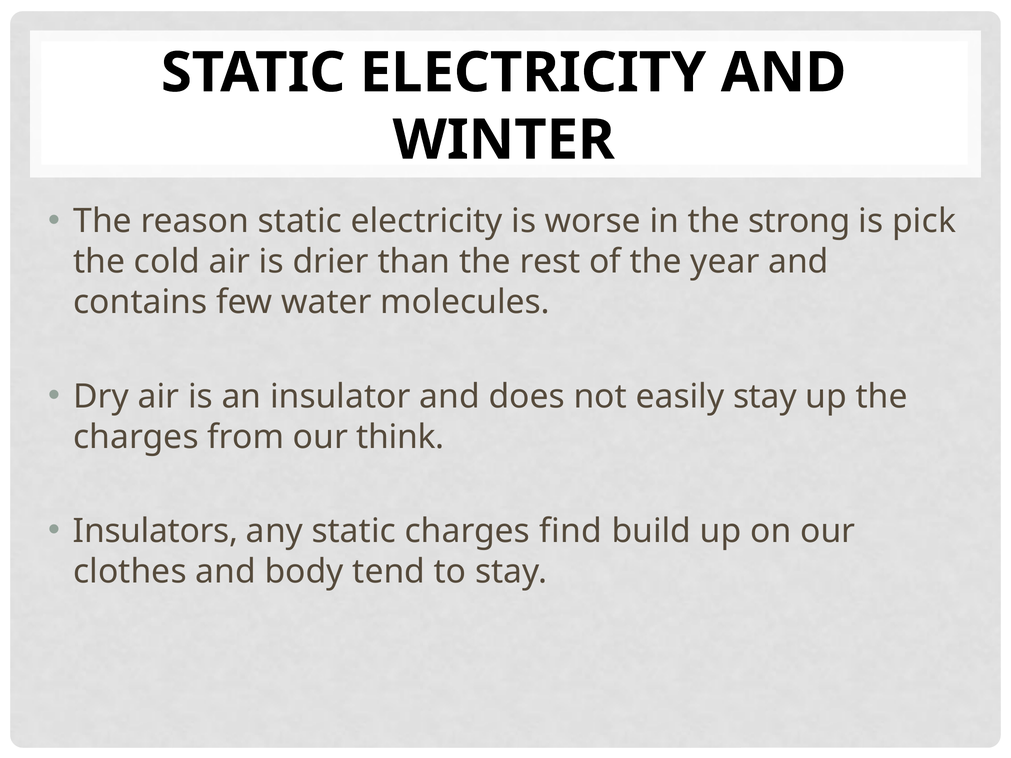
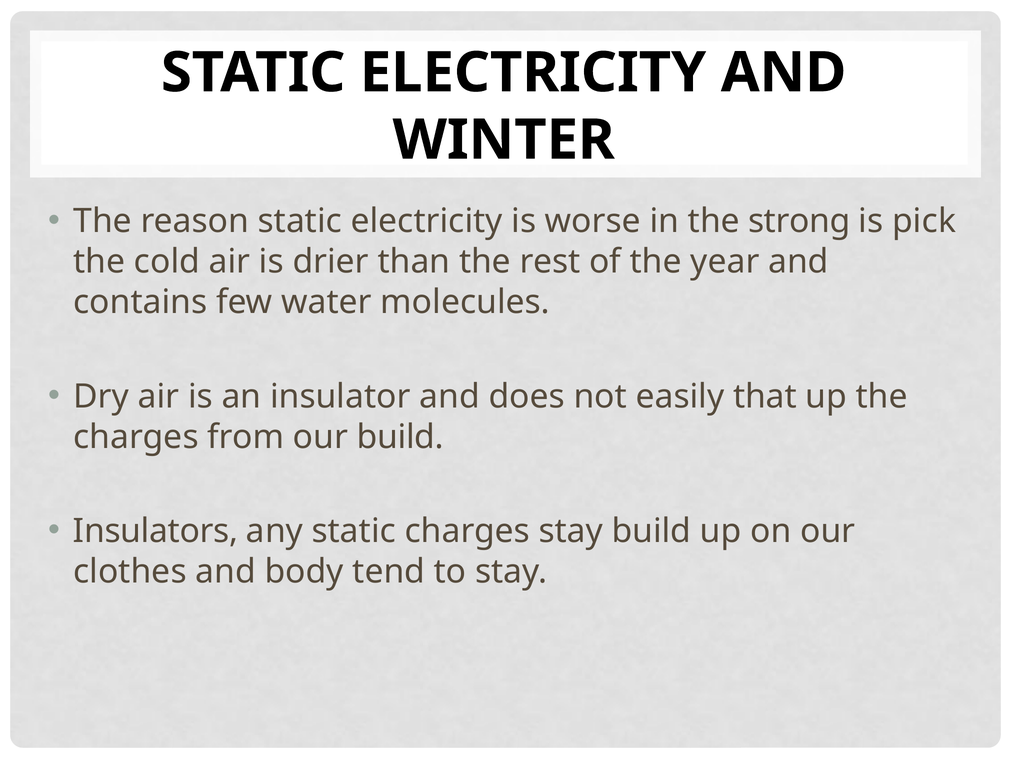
easily stay: stay -> that (765, 397)
our think: think -> build (400, 437)
charges find: find -> stay (571, 531)
